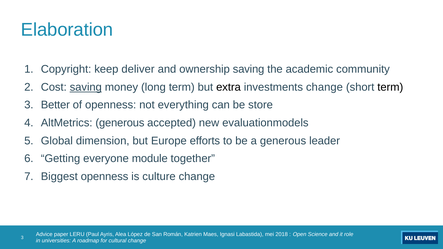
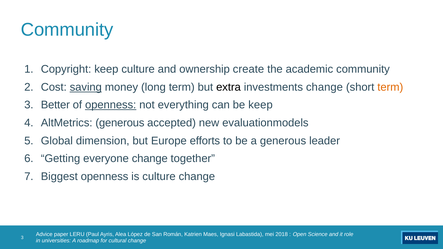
Elaboration: Elaboration -> Community (67, 30)
keep deliver: deliver -> culture (138, 69)
ownership saving: saving -> create (248, 69)
term colour: black -> orange (390, 87)
openness underline: none -> present (111, 105)
be store: store -> keep (260, 105)
everyone module: module -> change (150, 159)
